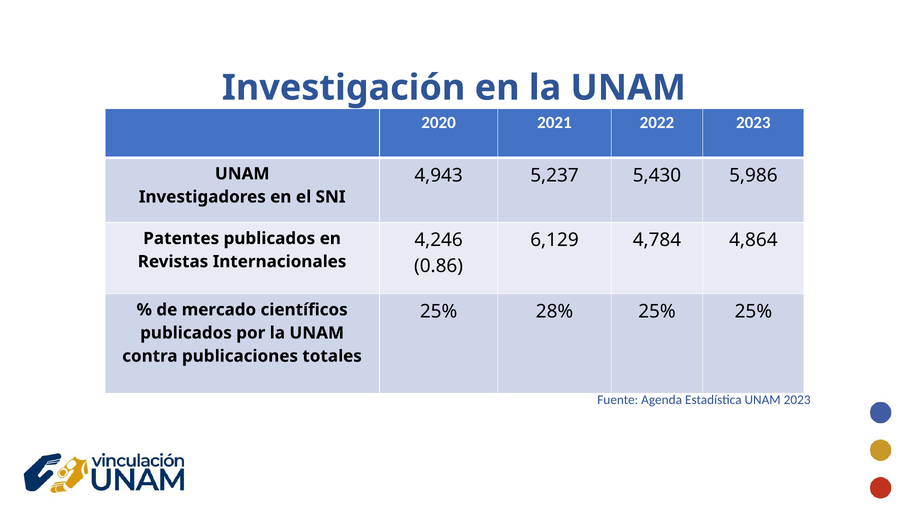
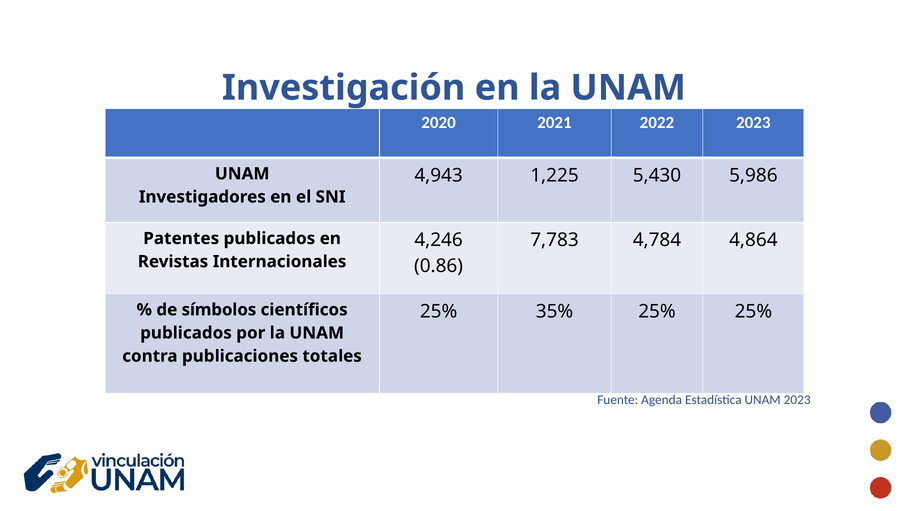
5,237: 5,237 -> 1,225 (555, 175)
6,129: 6,129 -> 7,783 (555, 240)
28%: 28% -> 35% (555, 311)
mercado: mercado -> símbolos (219, 310)
